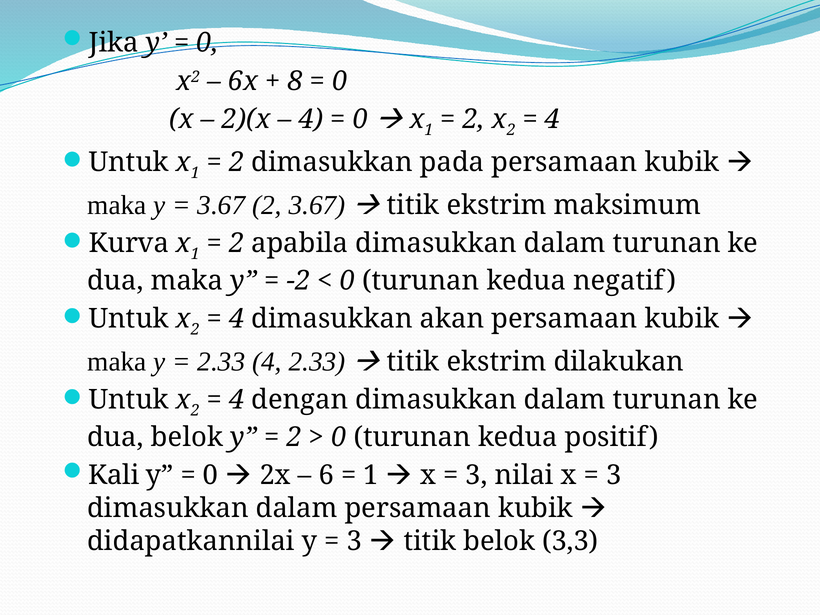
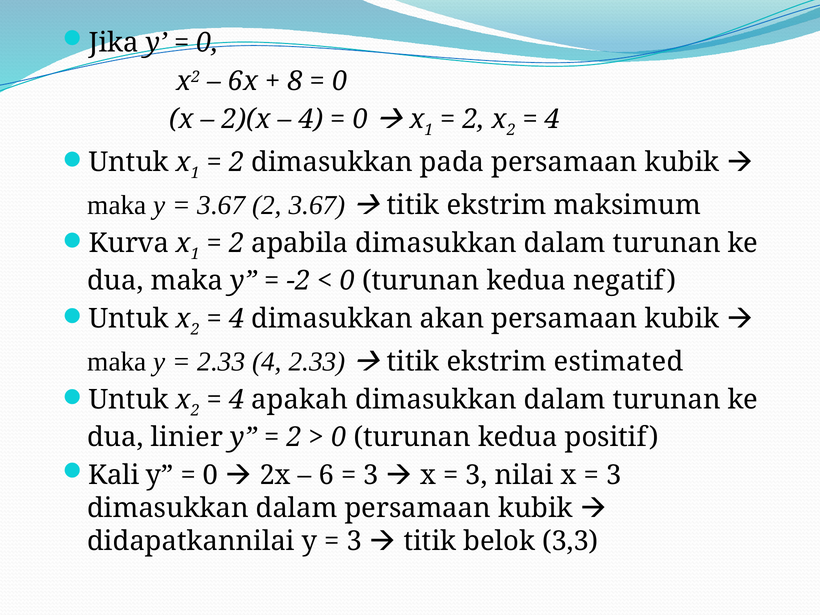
dilakukan: dilakukan -> estimated (619, 362)
dengan: dengan -> apakah (300, 400)
dua belok: belok -> linier (187, 437)
1: 1 -> 3 (371, 475)
